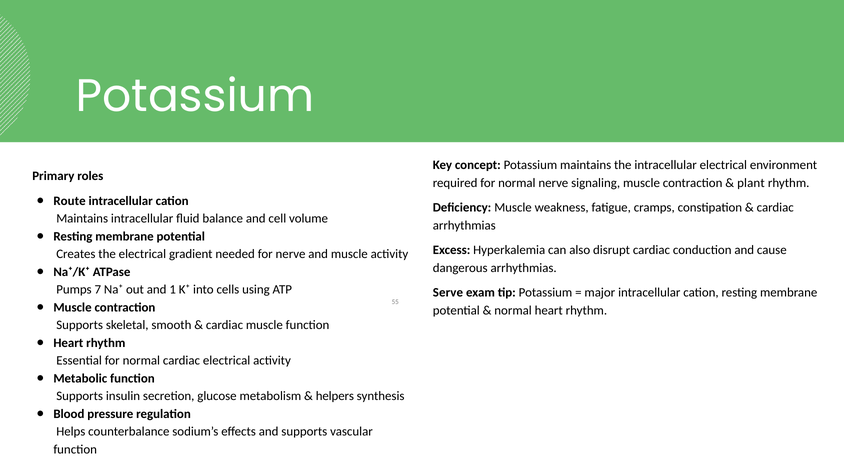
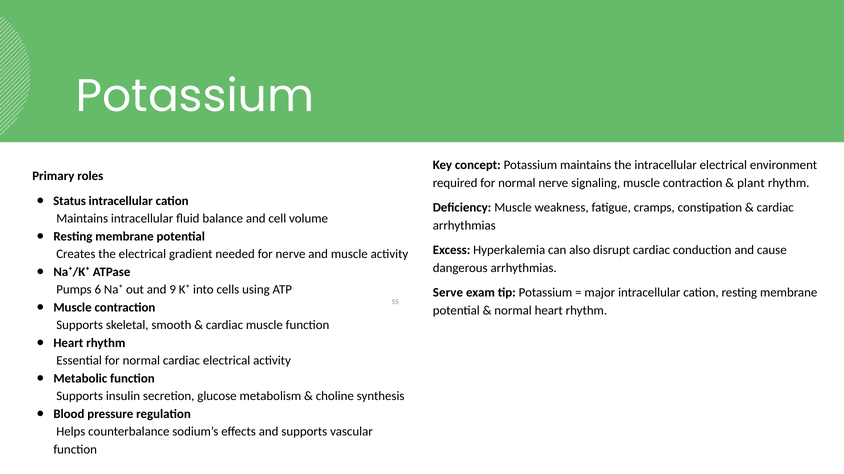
Route: Route -> Status (70, 201)
7: 7 -> 6 (98, 290)
1: 1 -> 9 (173, 290)
helpers: helpers -> choline (335, 397)
